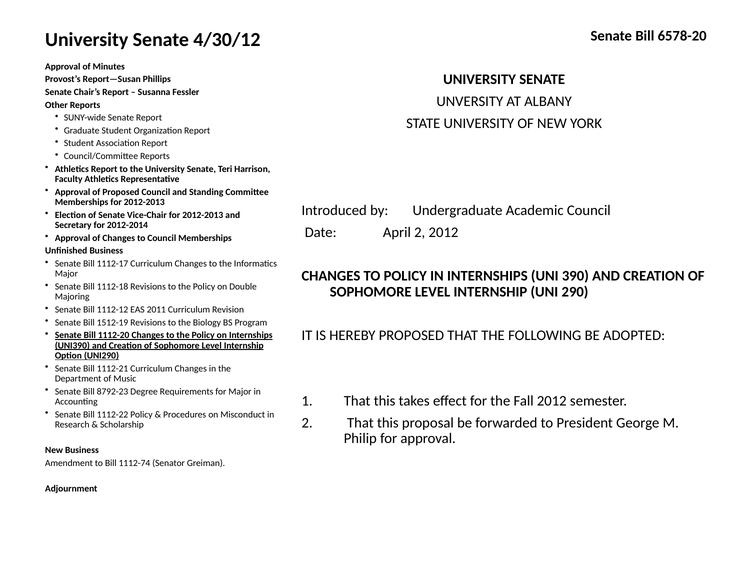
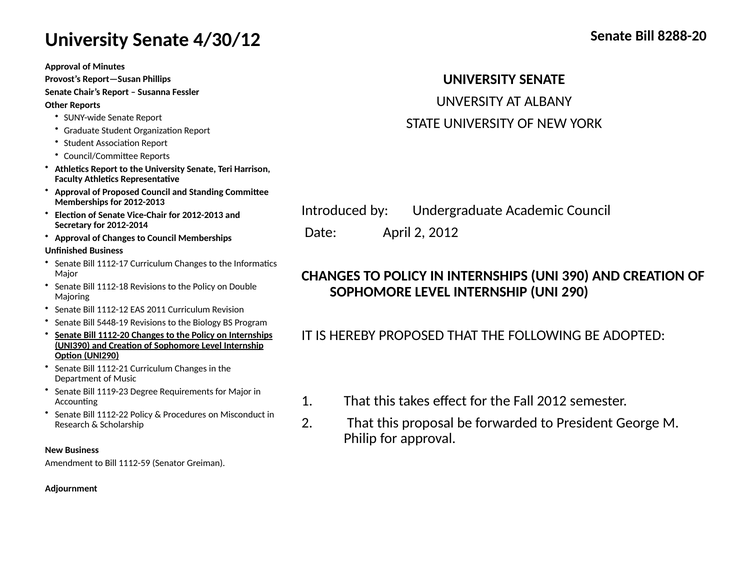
6578-20: 6578-20 -> 8288-20 (682, 36)
1512-19: 1512-19 -> 5448-19 (113, 323)
8792-23: 8792-23 -> 1119-23 (113, 392)
1112-74: 1112-74 -> 1112-59 (134, 463)
